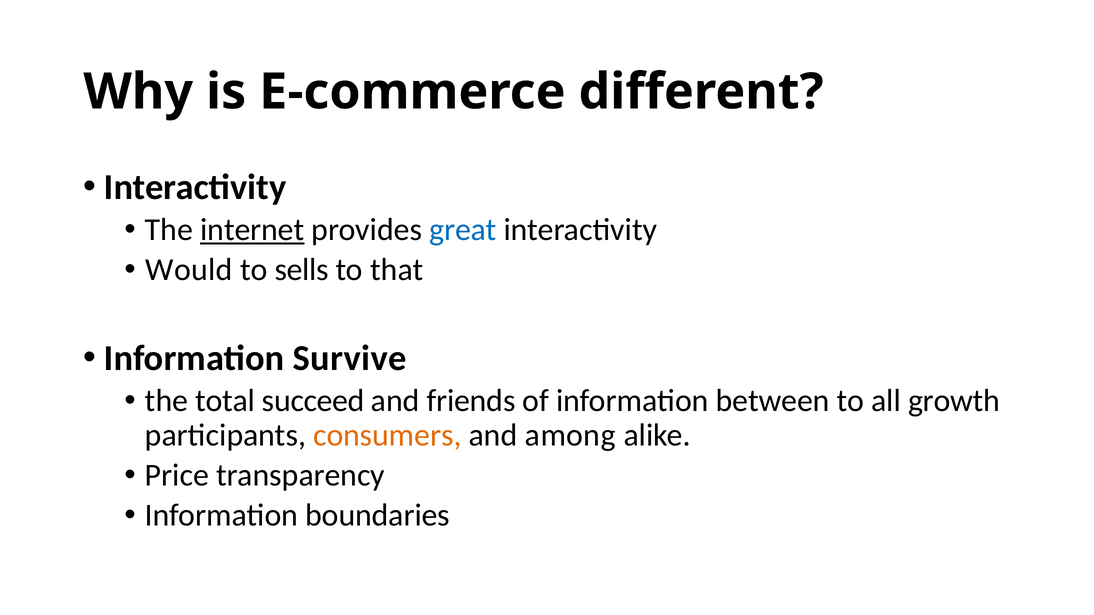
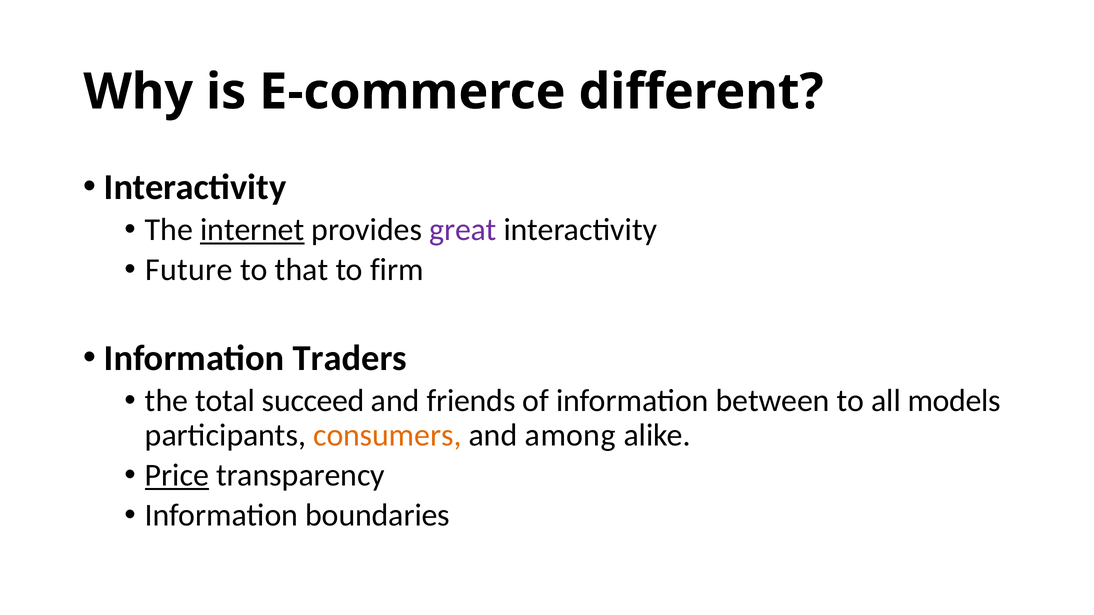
great colour: blue -> purple (463, 230)
Would: Would -> Future (189, 270)
sells: sells -> that (302, 270)
that: that -> firm (397, 270)
Survive: Survive -> Traders (350, 358)
growth: growth -> models (954, 401)
Price underline: none -> present (177, 476)
